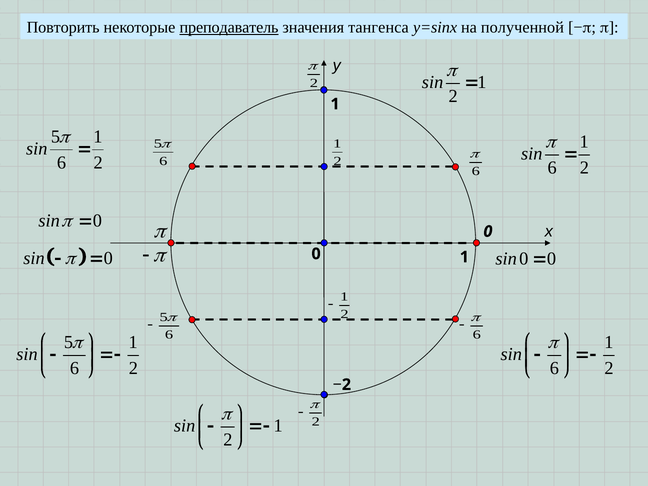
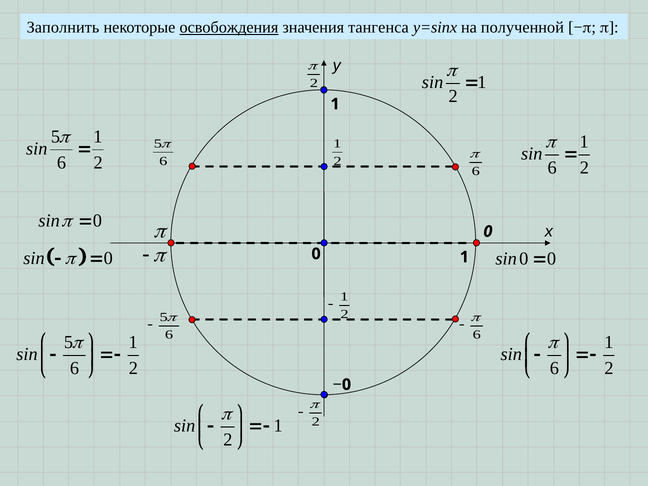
Повторить: Повторить -> Заполнить (63, 27)
преподаватель: преподаватель -> освобождения (229, 27)
2: 2 -> 0 (346, 385)
